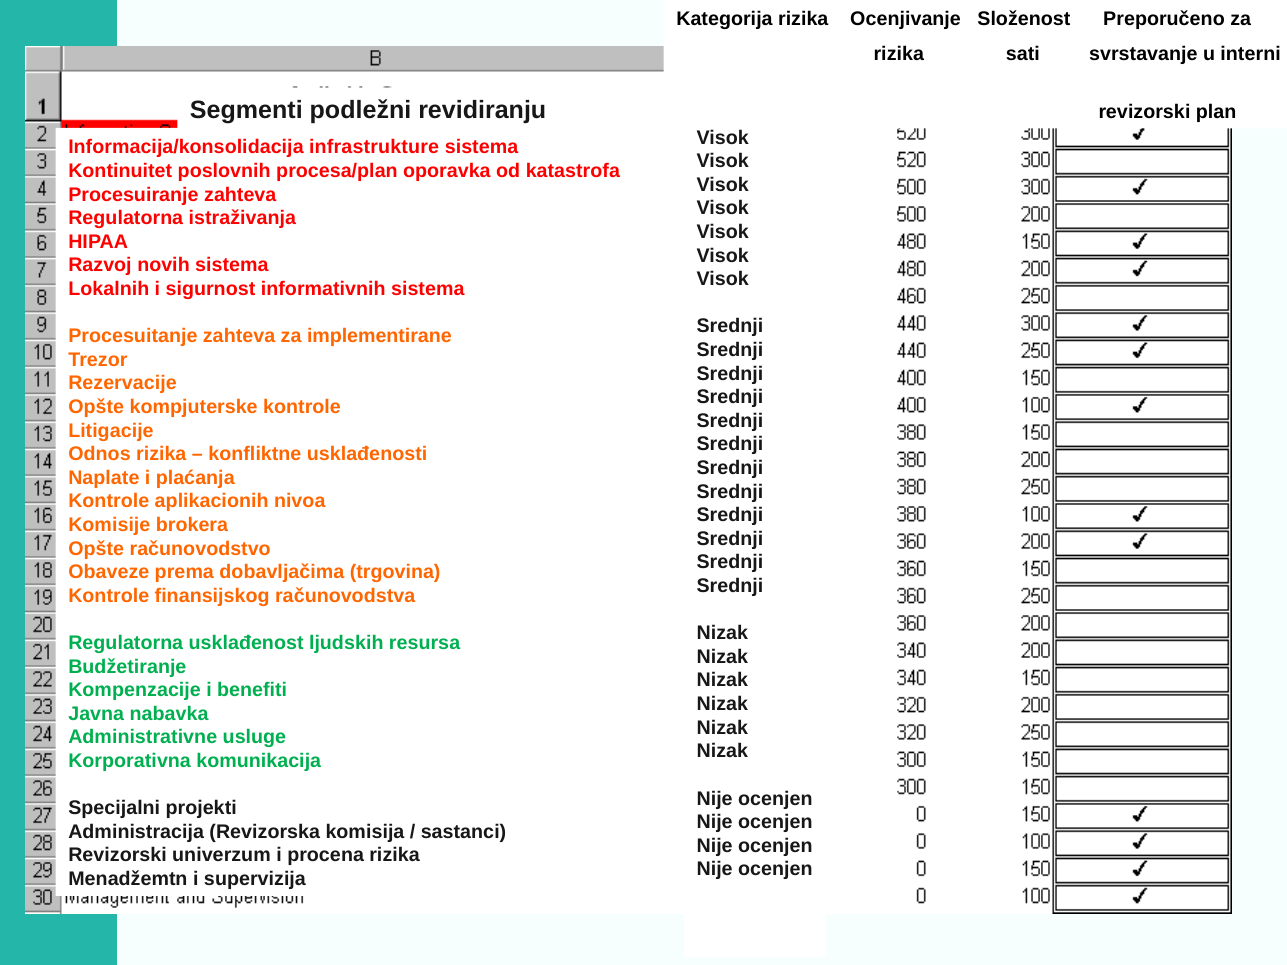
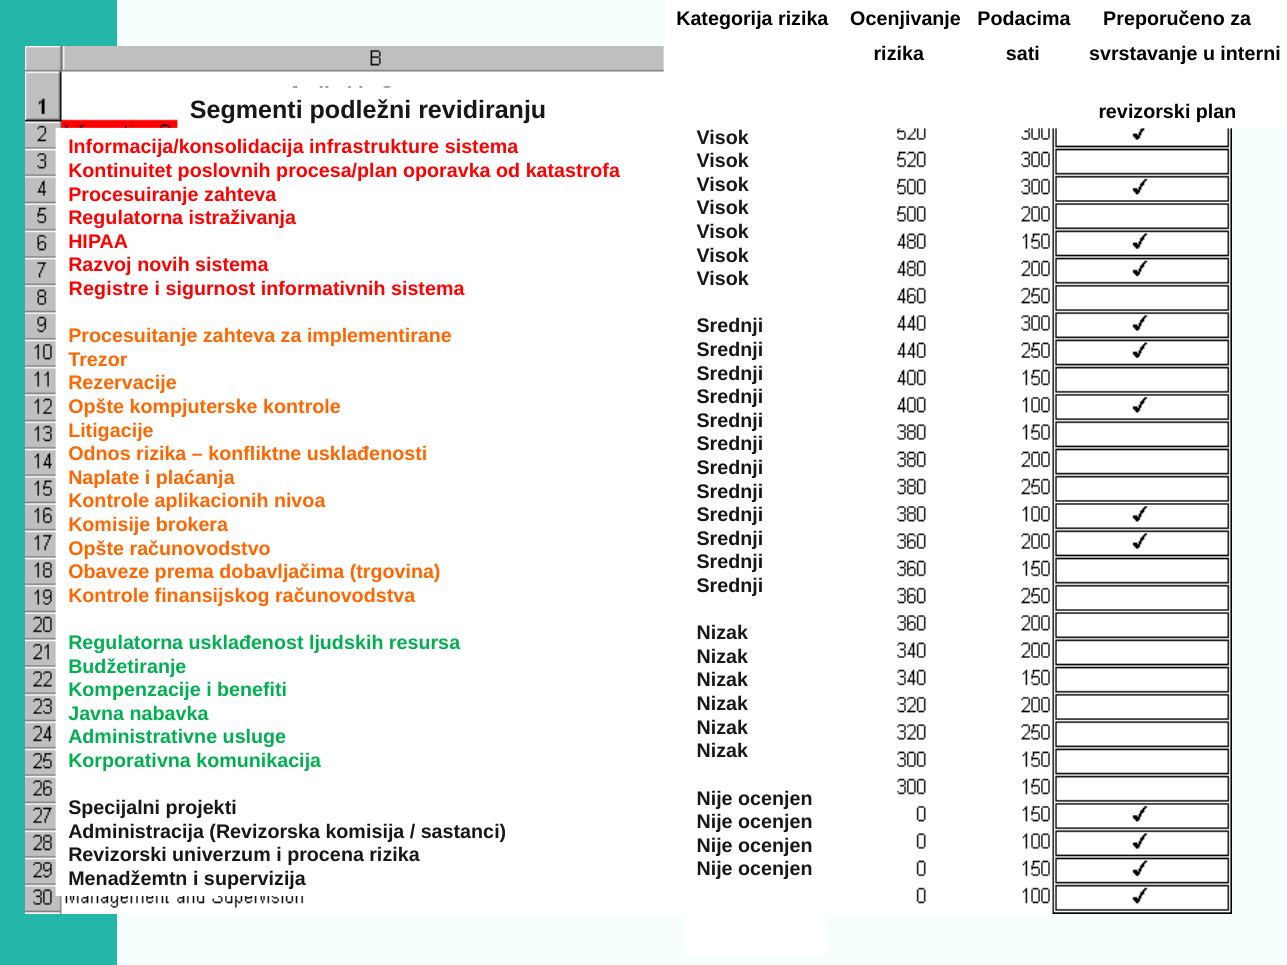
Složenost: Složenost -> Podacima (1024, 19)
Lokalnih: Lokalnih -> Registre (109, 289)
